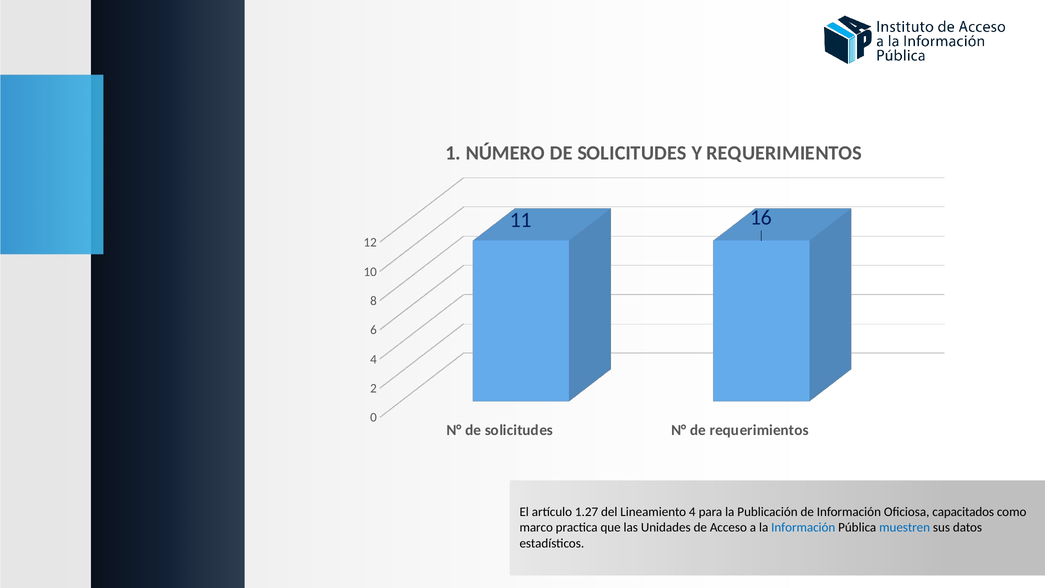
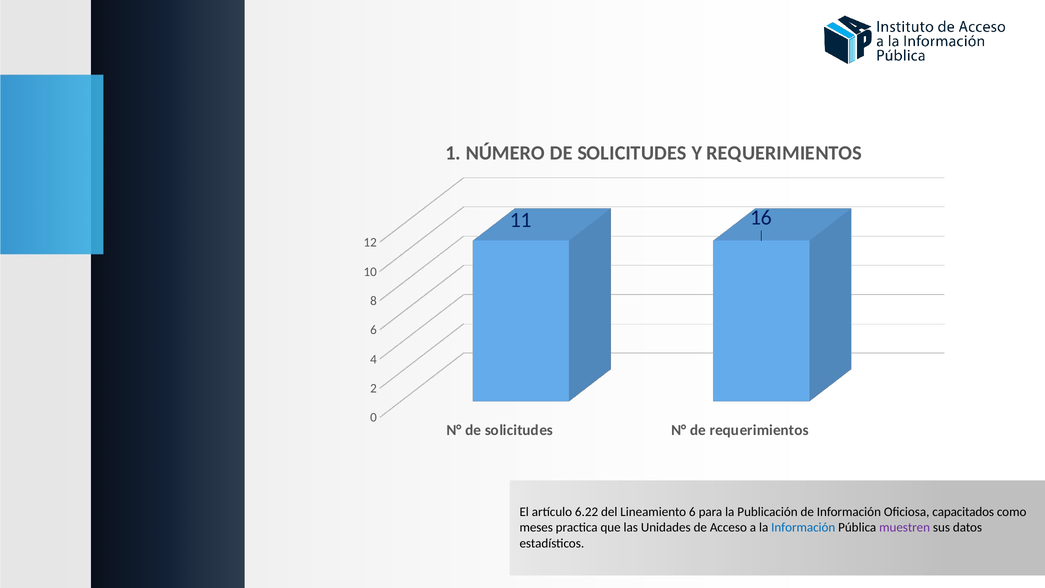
1.27: 1.27 -> 6.22 (587, 512)
Lineamiento 4: 4 -> 6 (692, 512)
marco: marco -> meses (536, 527)
muestren colour: blue -> purple (905, 527)
